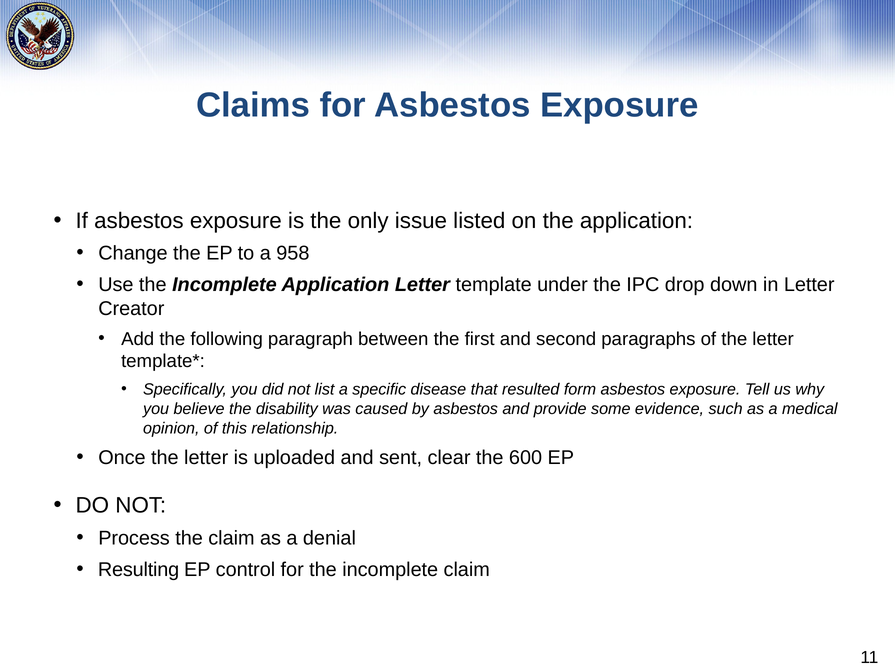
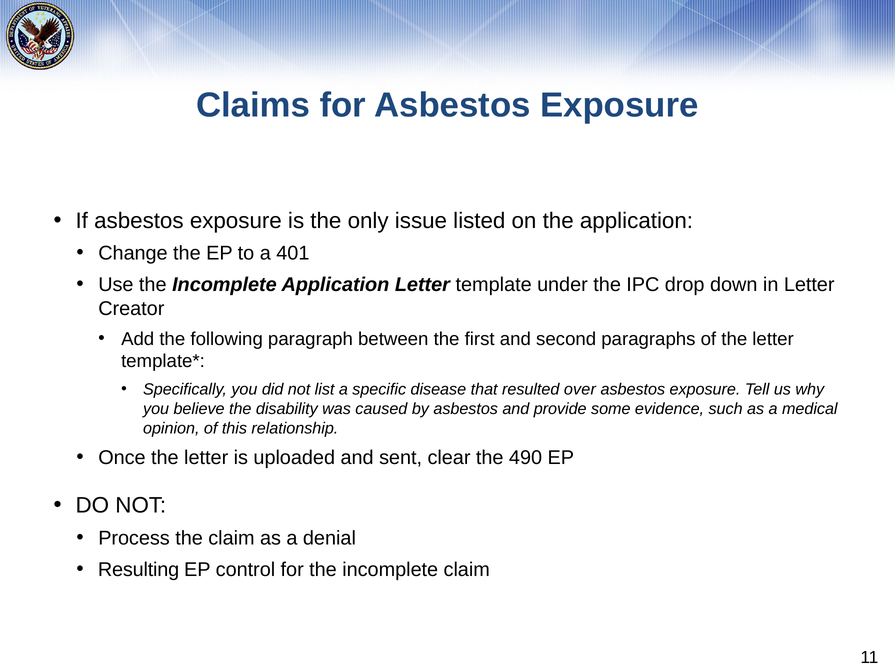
958: 958 -> 401 (293, 253)
form: form -> over (580, 390)
600: 600 -> 490 (526, 458)
